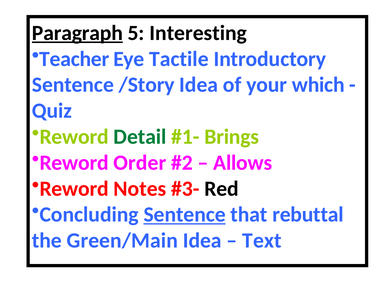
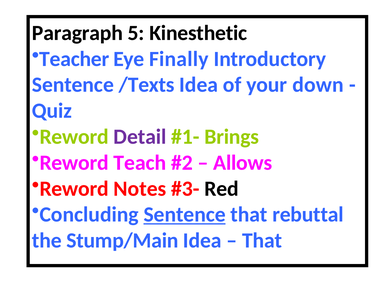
Paragraph underline: present -> none (77, 33)
Interesting: Interesting -> Kinesthetic (198, 33)
Tactile: Tactile -> Finally (179, 59)
/Story: /Story -> /Texts (147, 85)
which: which -> down (318, 85)
Detail colour: green -> purple (140, 137)
Order: Order -> Teach (140, 163)
Green/Main: Green/Main -> Stump/Main (122, 240)
Text: Text -> That (262, 240)
